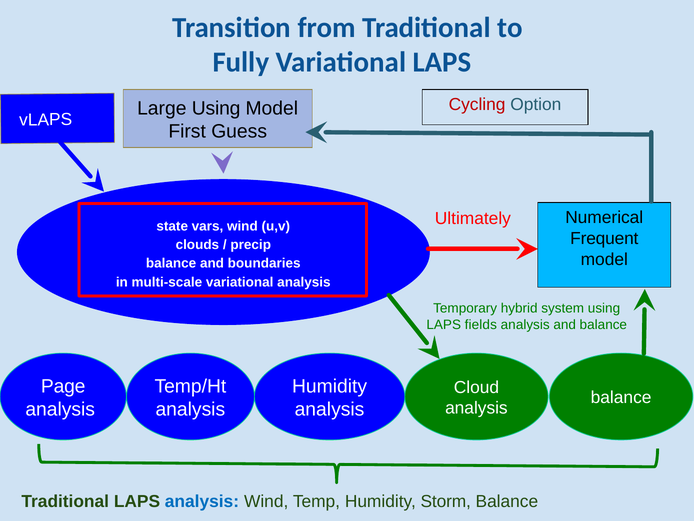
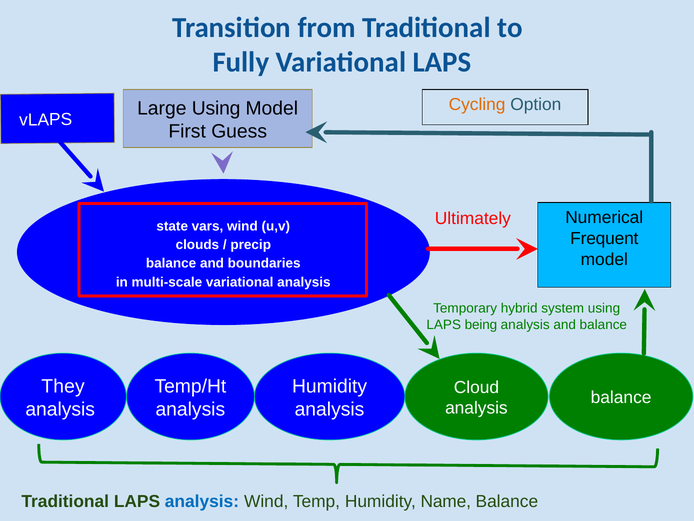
Cycling colour: red -> orange (477, 105)
fields: fields -> being (481, 324)
Page: Page -> They (63, 386)
Storm: Storm -> Name (446, 501)
